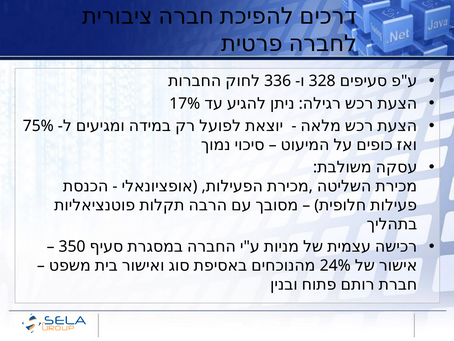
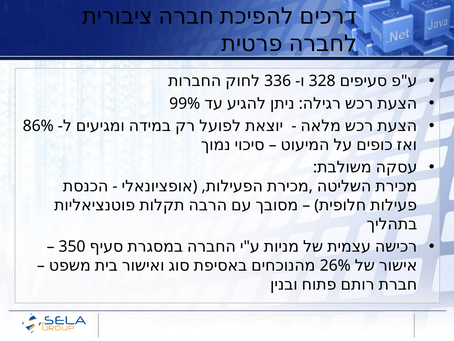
17%: 17% -> 99% (185, 103)
75%: 75% -> 86% (38, 126)
24%: 24% -> 26% (335, 265)
